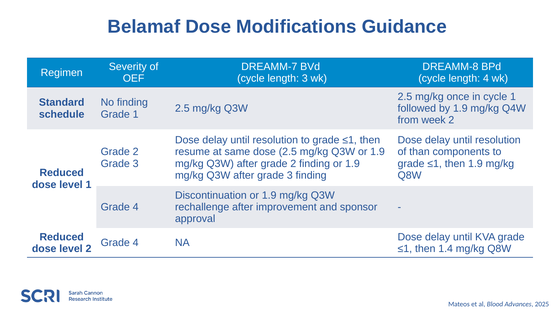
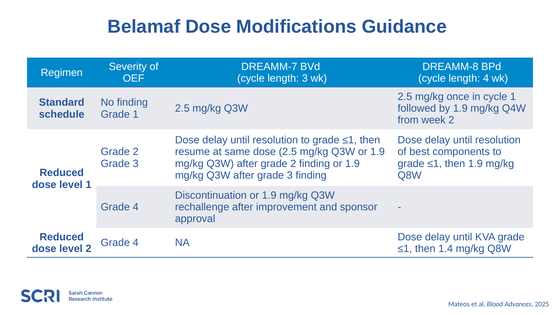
than: than -> best (419, 152)
